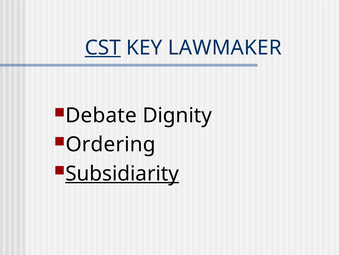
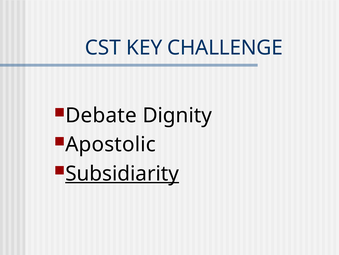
CST underline: present -> none (103, 48)
LAWMAKER: LAWMAKER -> CHALLENGE (225, 48)
Ordering: Ordering -> Apostolic (111, 144)
